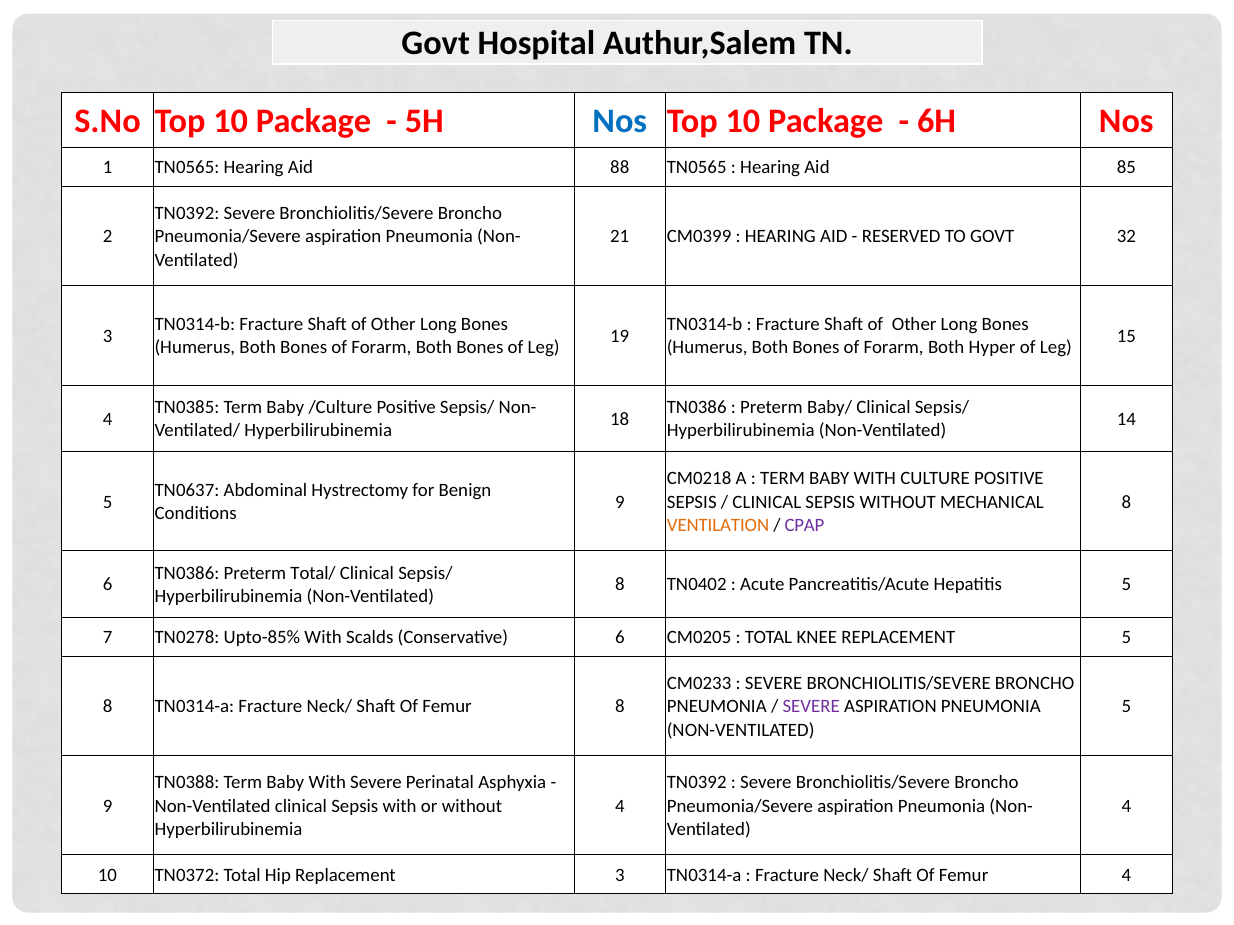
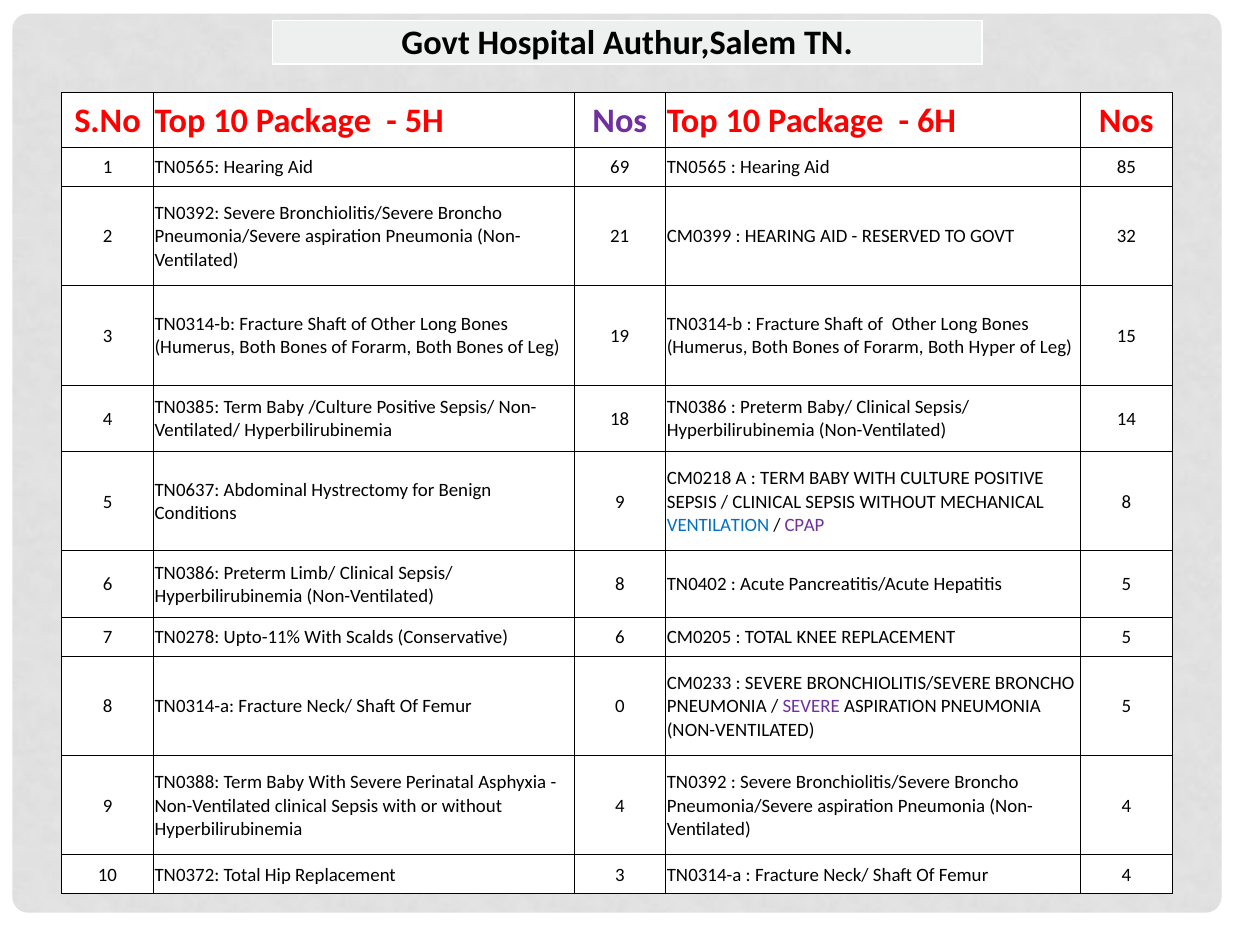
Nos colour: blue -> purple (620, 121)
88: 88 -> 69 (620, 168)
VENTILATION colour: orange -> blue (718, 525)
Total/: Total/ -> Limb/ (313, 573)
Upto-85%: Upto-85% -> Upto-11% (262, 638)
Femur 8: 8 -> 0 (620, 707)
